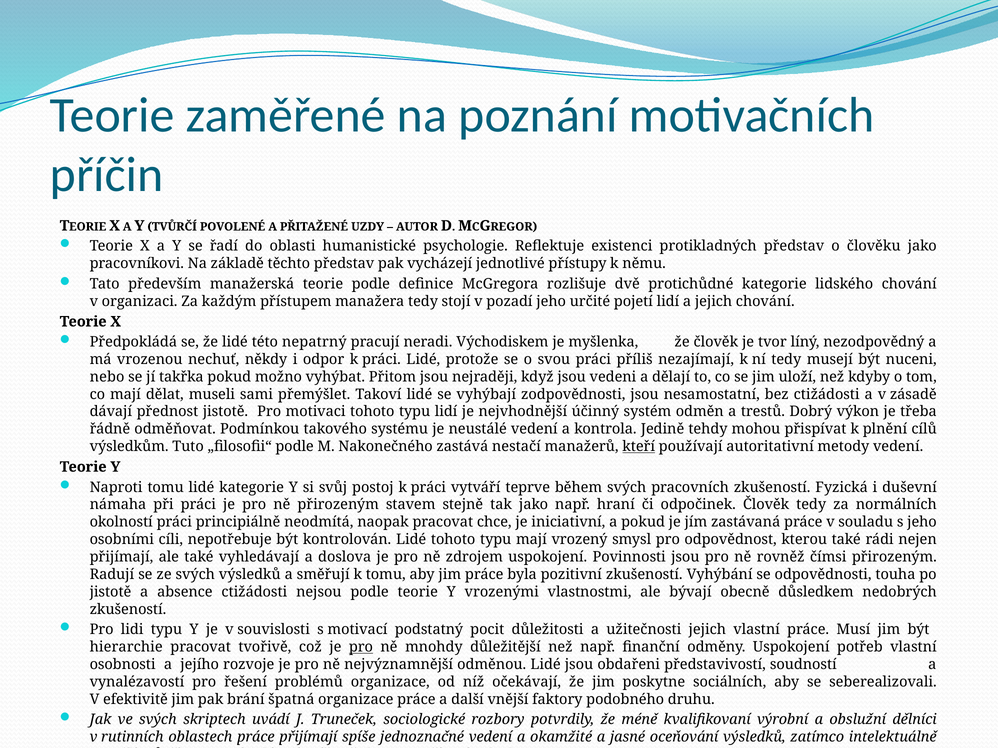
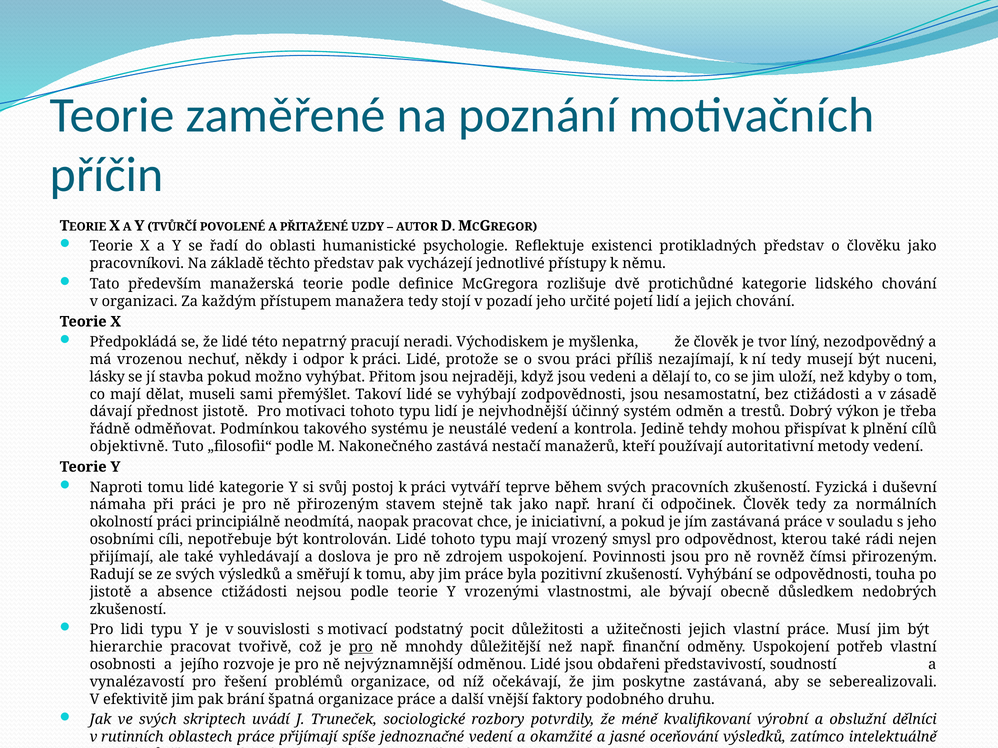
nebo: nebo -> lásky (107, 377)
takřka: takřka -> stavba (181, 377)
výsledkům: výsledkům -> objektivně (129, 447)
kteří underline: present -> none (639, 447)
poskytne sociálních: sociálních -> zastávaná (730, 682)
